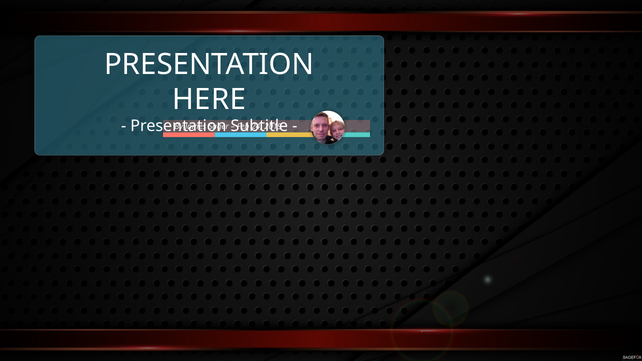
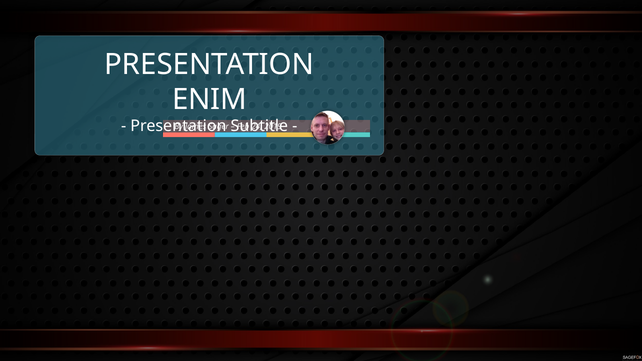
HERE: HERE -> ENIM (209, 100)
